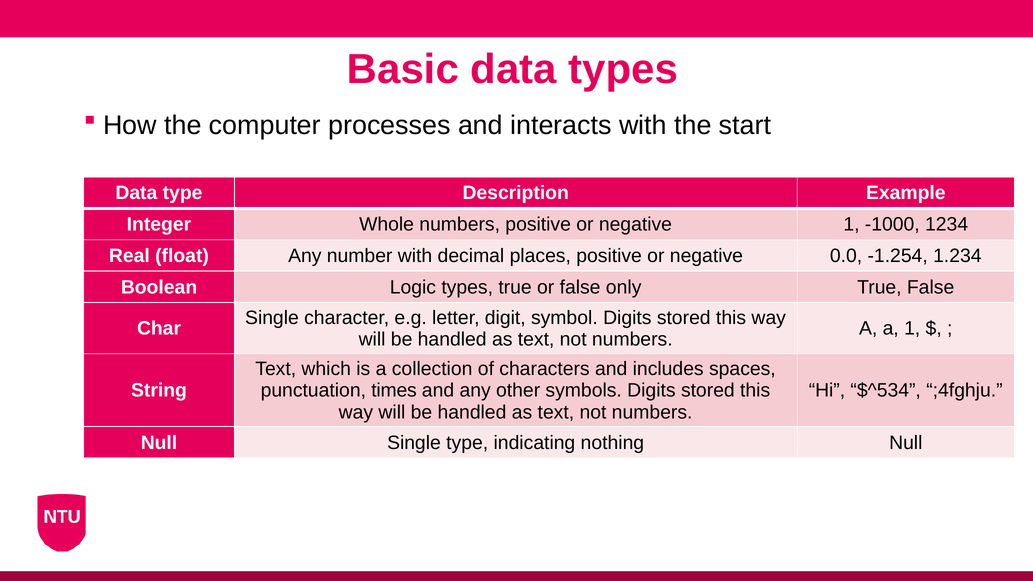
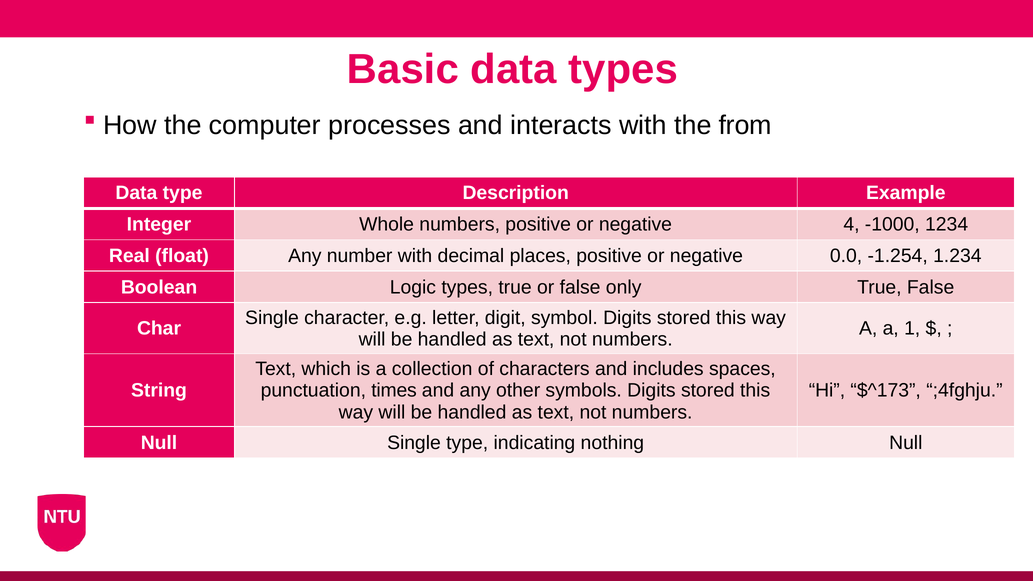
start: start -> from (745, 125)
negative 1: 1 -> 4 (851, 224)
$^534: $^534 -> $^173 (886, 391)
